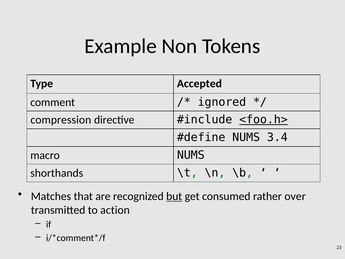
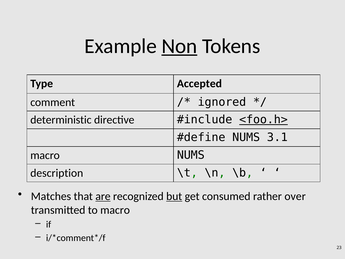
Non underline: none -> present (179, 46)
compression: compression -> deterministic (61, 120)
3.4: 3.4 -> 3.1 (277, 137)
shorthands: shorthands -> description (57, 173)
are underline: none -> present (103, 196)
to action: action -> macro (115, 210)
